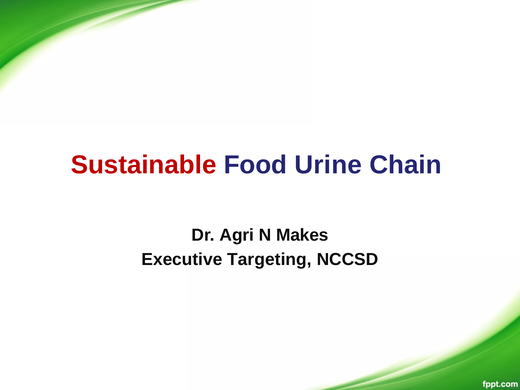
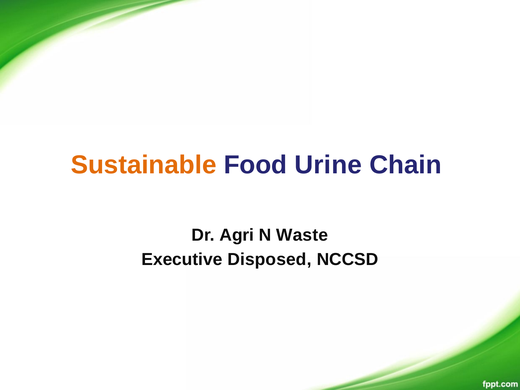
Sustainable colour: red -> orange (144, 165)
Makes: Makes -> Waste (302, 235)
Targeting: Targeting -> Disposed (269, 259)
